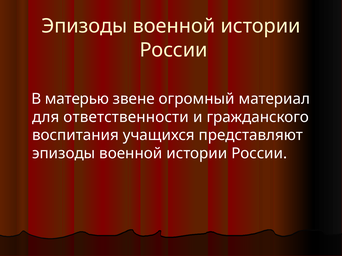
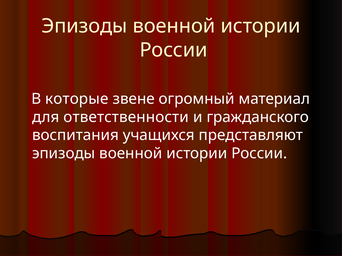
матерью: матерью -> которые (77, 99)
